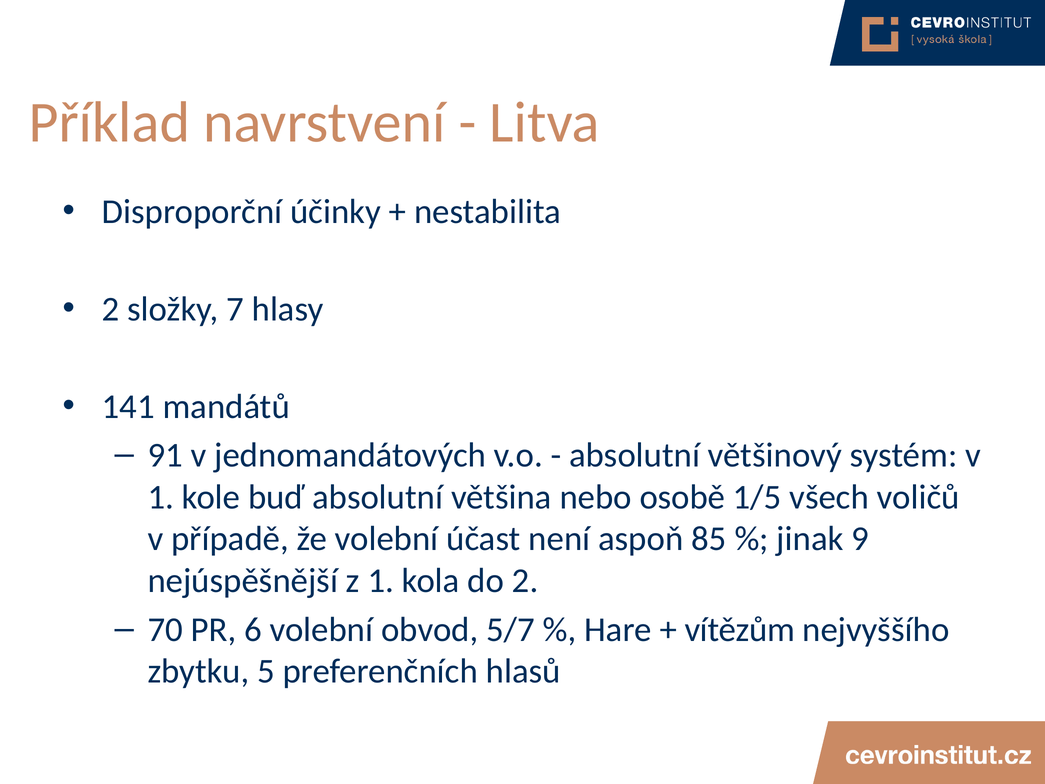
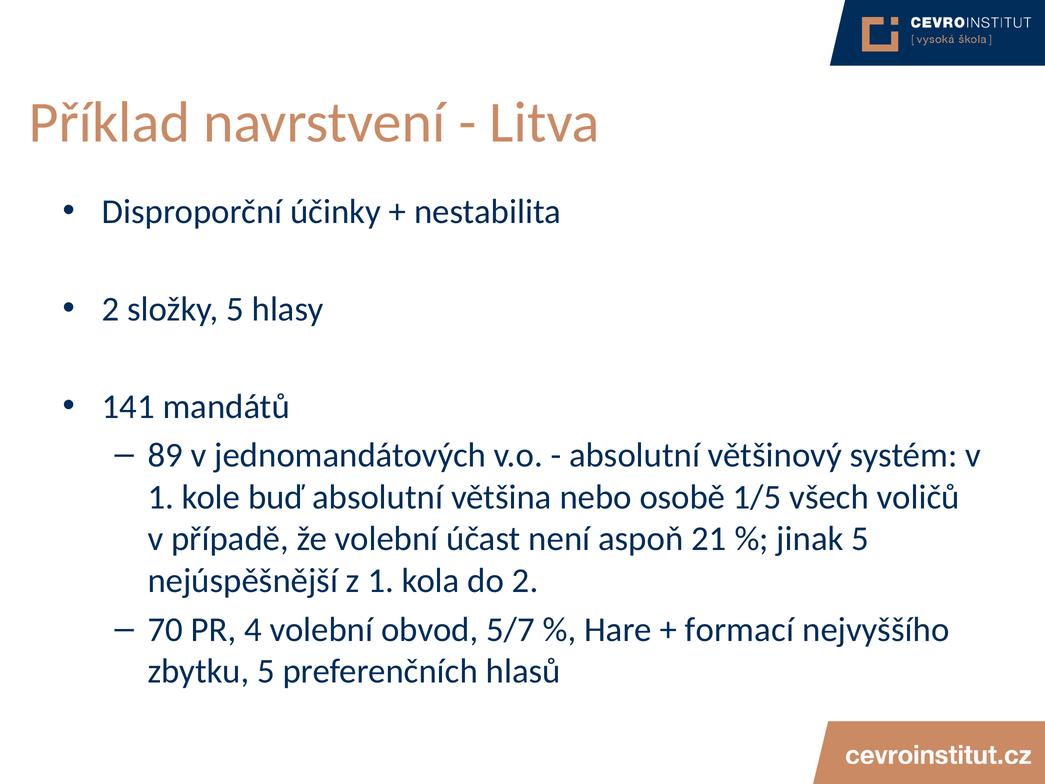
složky 7: 7 -> 5 (235, 309)
91: 91 -> 89 (165, 455)
85: 85 -> 21 (709, 539)
jinak 9: 9 -> 5 (860, 539)
6: 6 -> 4 (253, 629)
vítězům: vítězům -> formací (739, 629)
